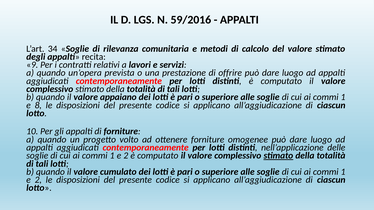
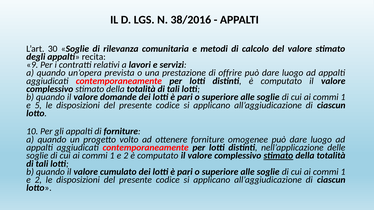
59/2016: 59/2016 -> 38/2016 (191, 20)
34: 34 -> 30 (53, 49)
appaiano: appaiano -> domande (118, 97)
8: 8 -> 5 (38, 105)
